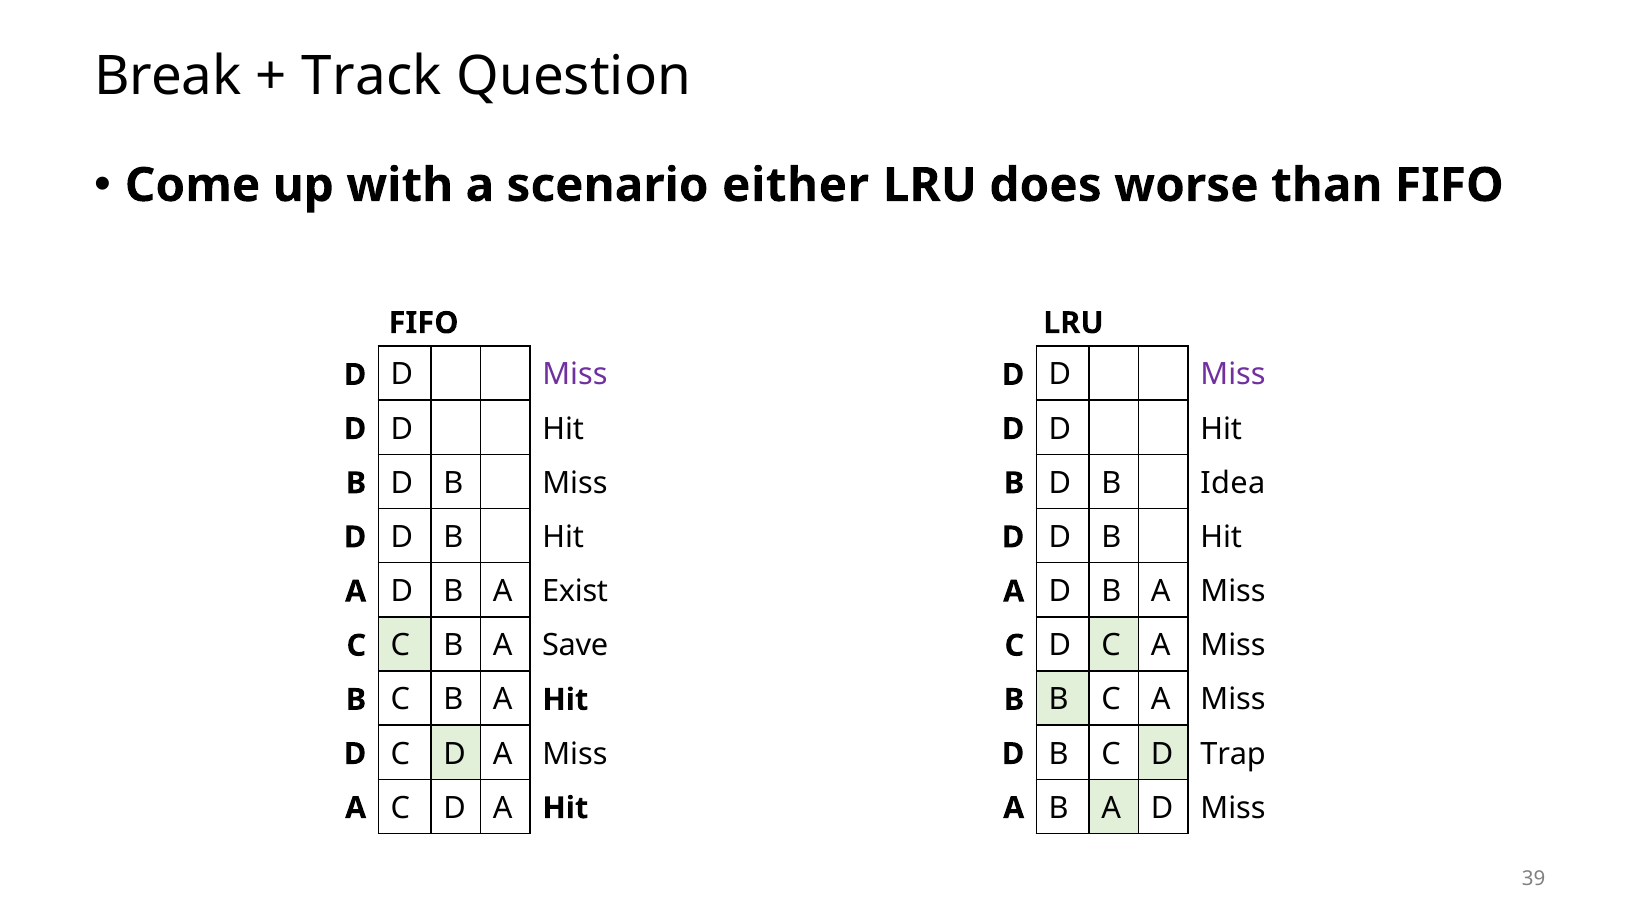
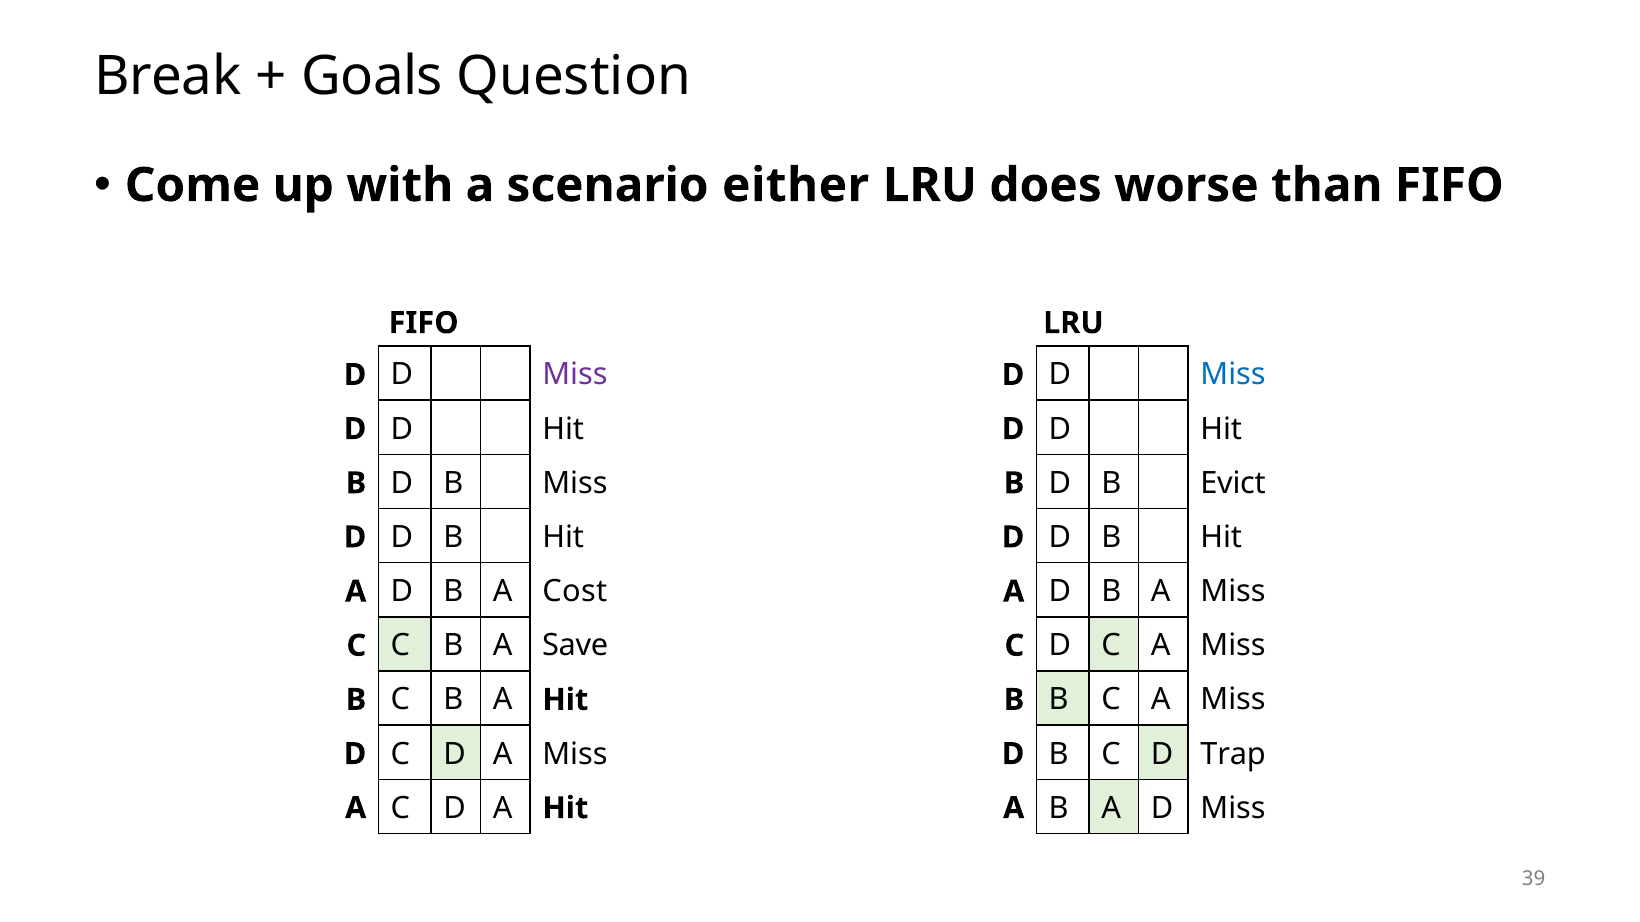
Track: Track -> Goals (372, 77)
Miss colour: purple -> blue (1233, 375)
Idea: Idea -> Evict (1233, 483)
Exist: Exist -> Cost (575, 592)
